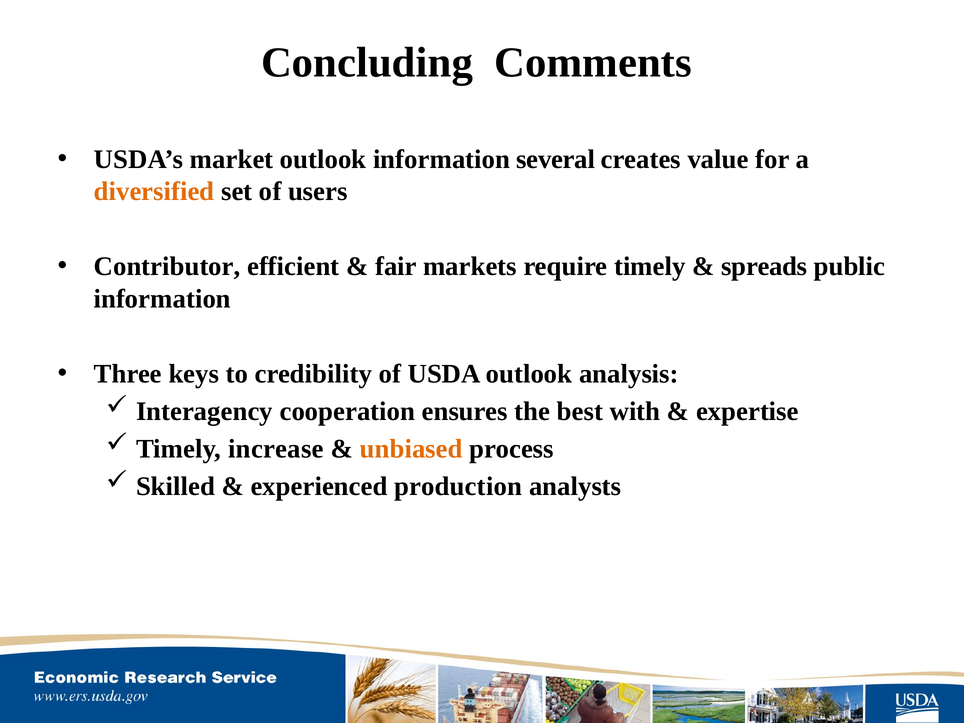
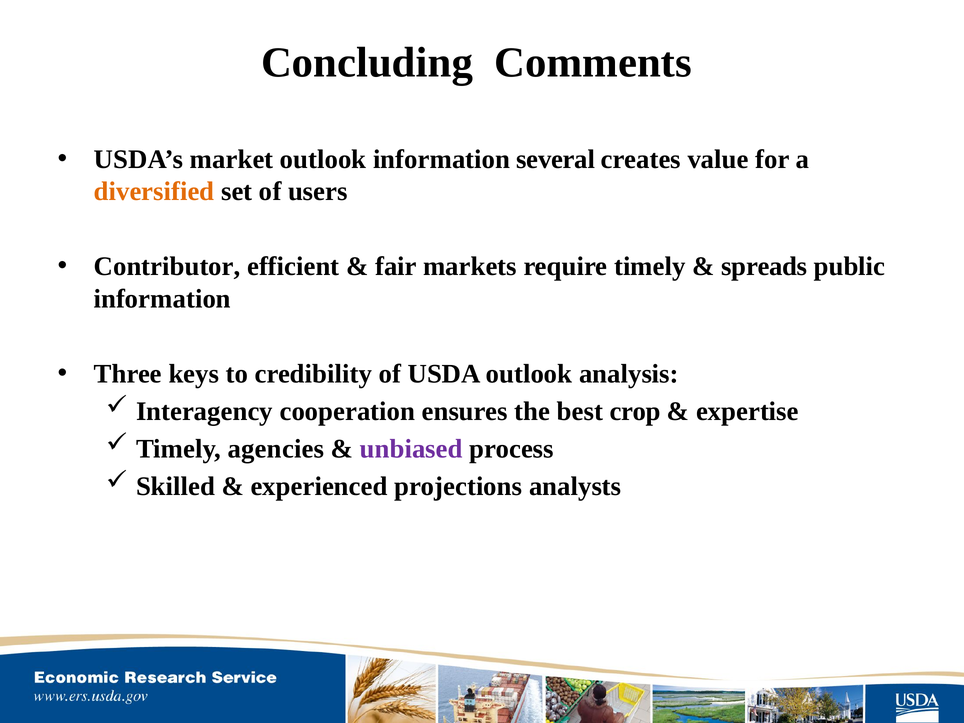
with: with -> crop (635, 411)
increase: increase -> agencies (276, 449)
unbiased colour: orange -> purple (411, 449)
production: production -> projections (458, 486)
